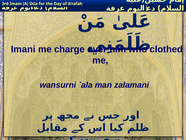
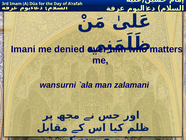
charge: charge -> denied (69, 49)
clothed: clothed -> matters (166, 49)
